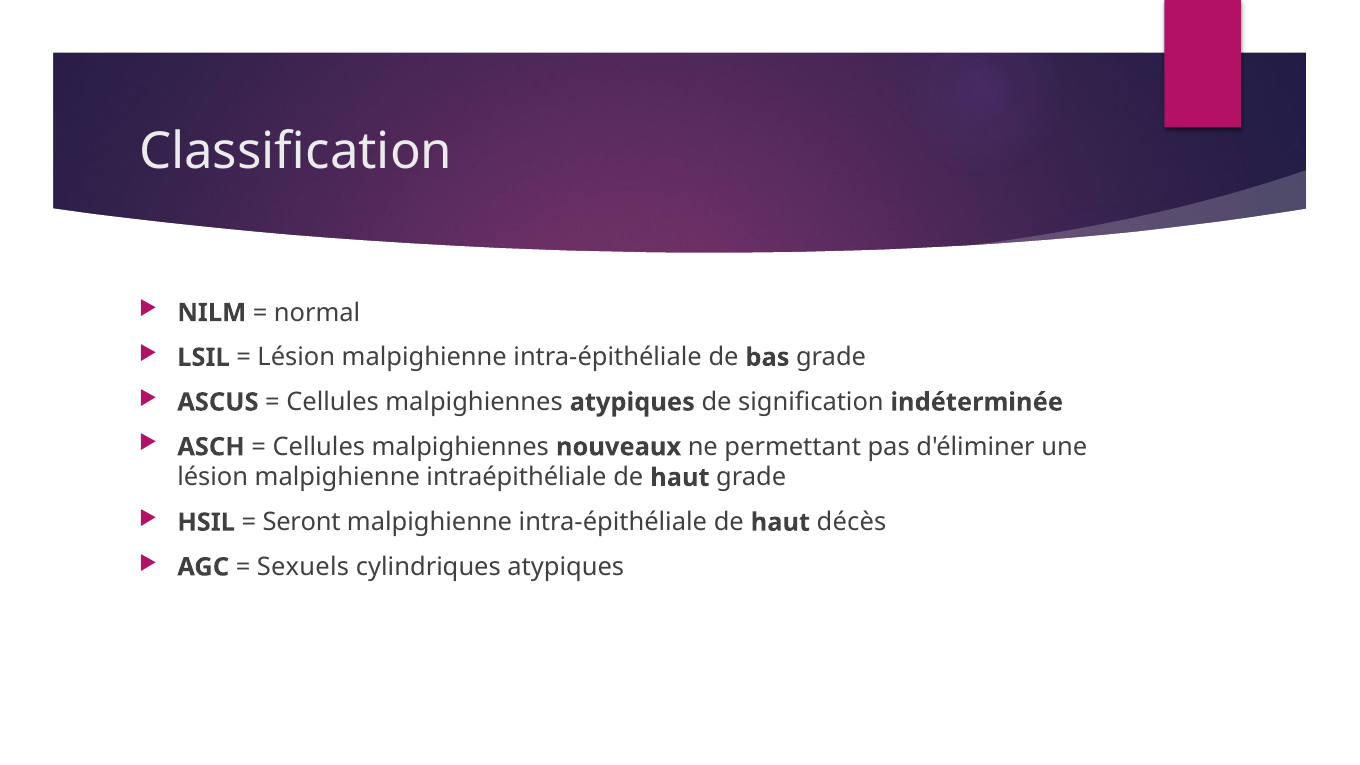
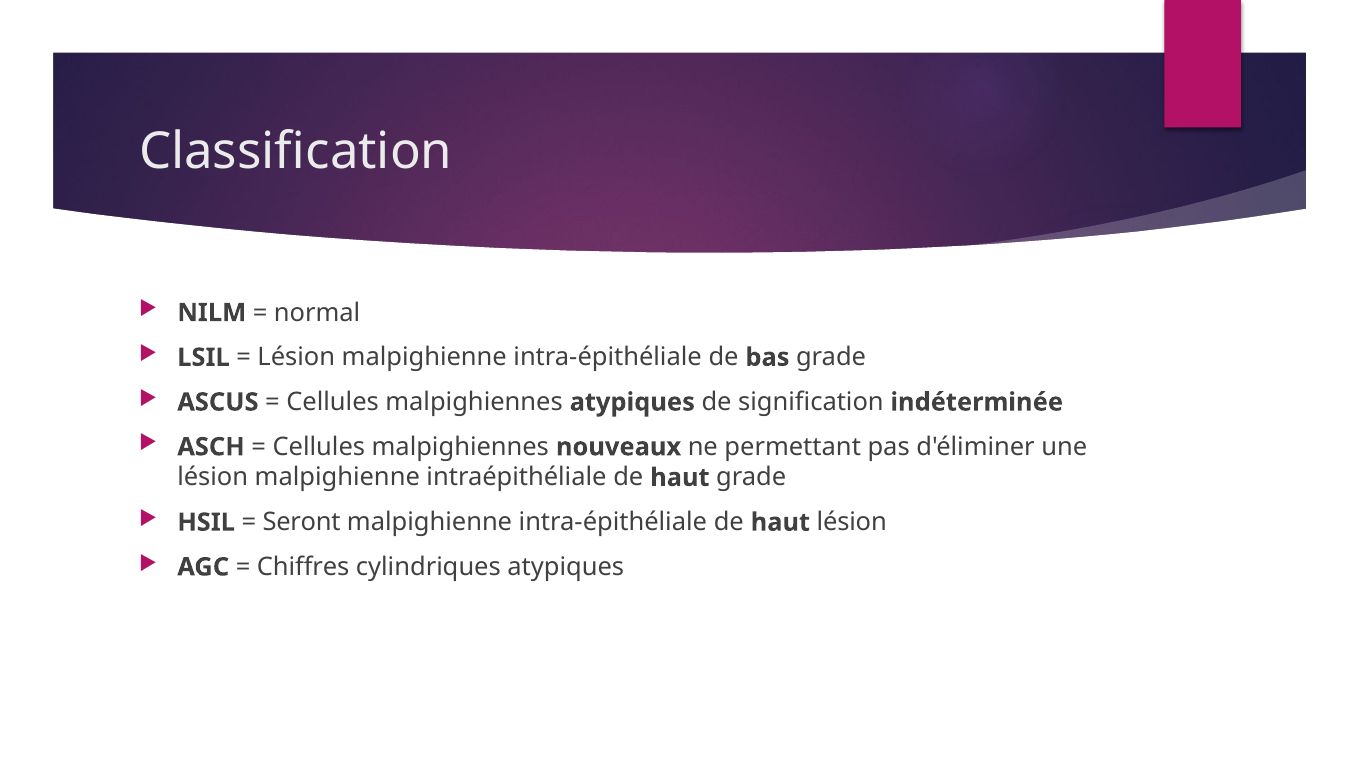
haut décès: décès -> lésion (852, 522)
Sexuels: Sexuels -> Chiffres (303, 567)
